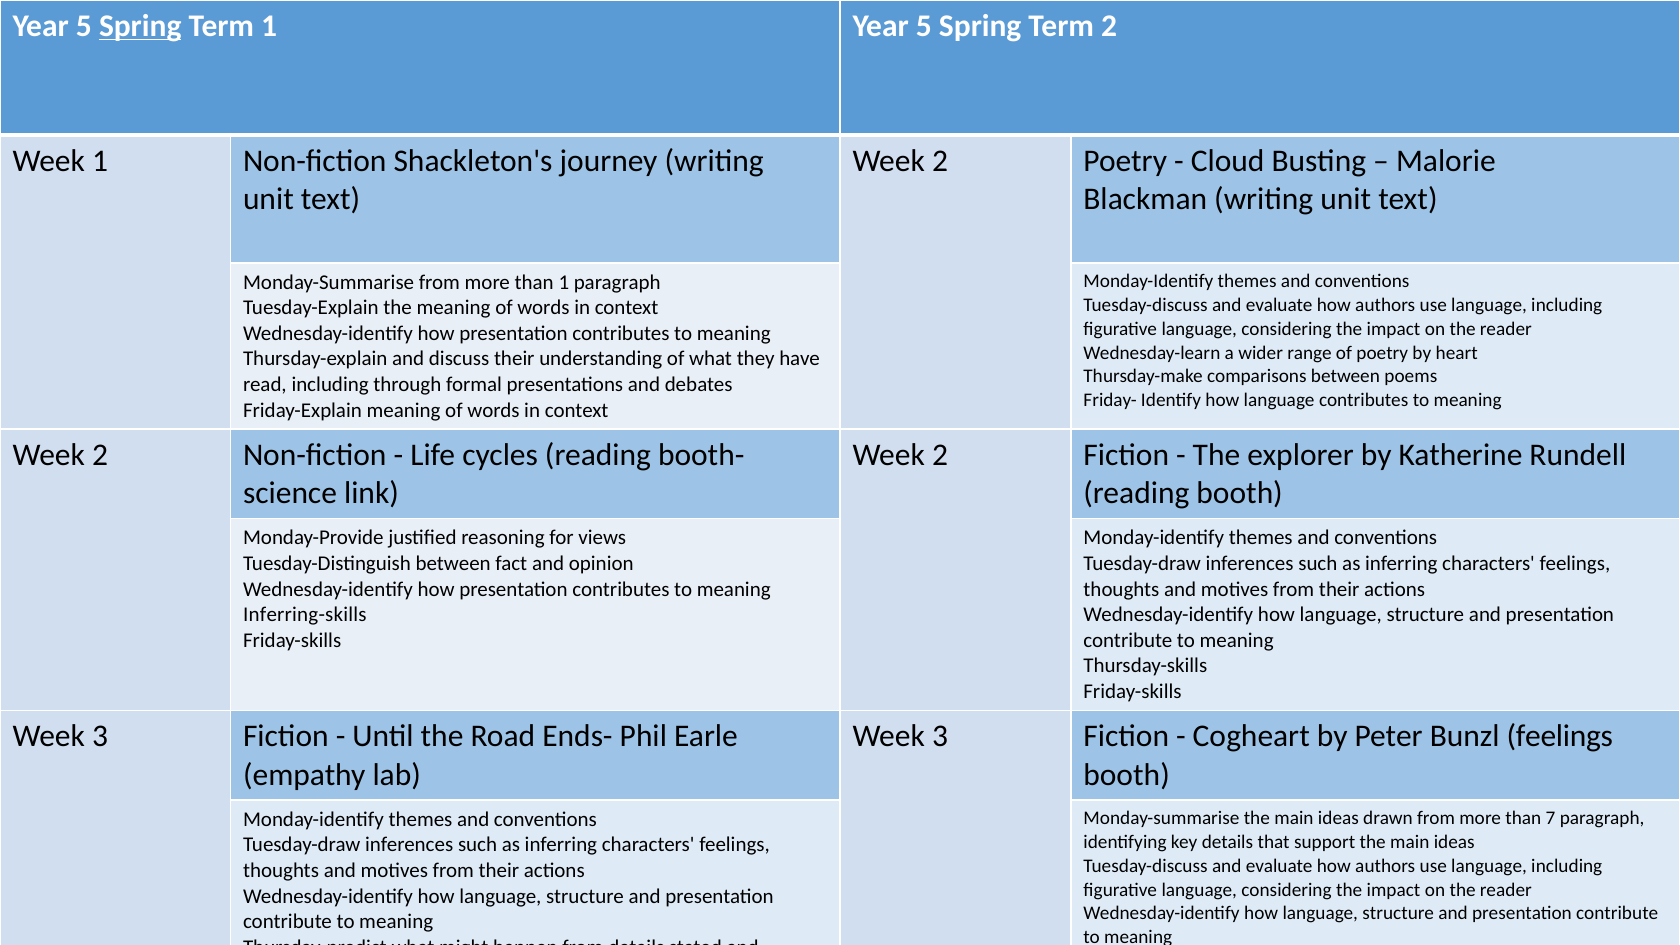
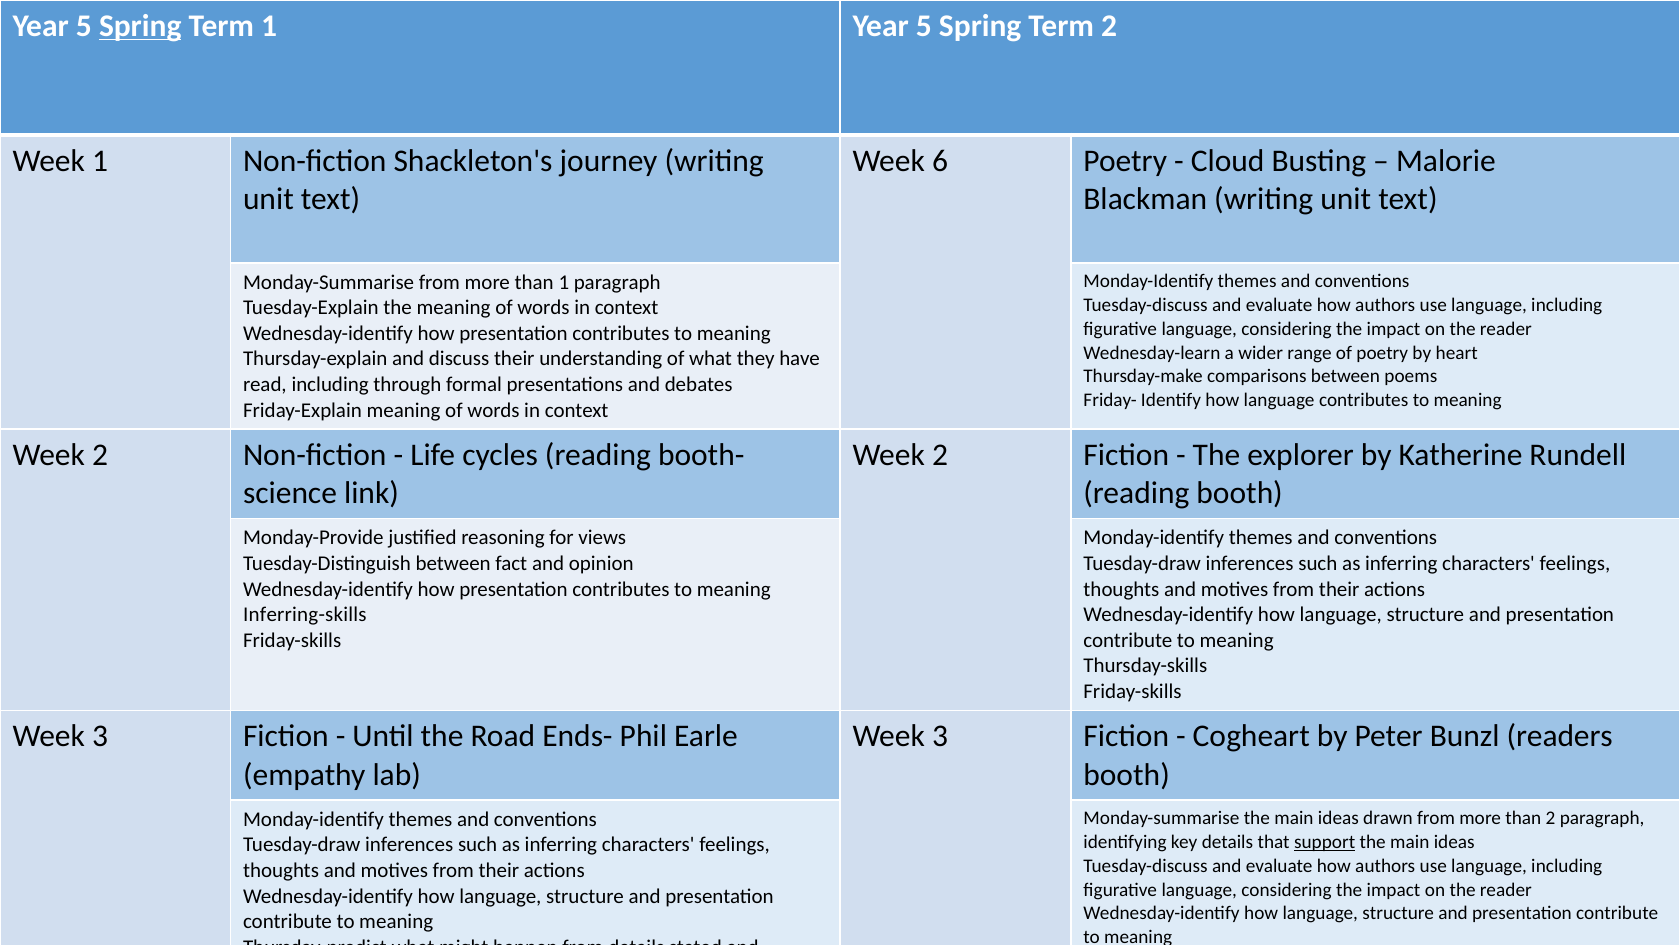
2: 2 -> 6 (940, 161)
Bunzl feelings: feelings -> readers (1560, 736)
than 7: 7 -> 2 (1550, 819)
support underline: none -> present (1325, 842)
